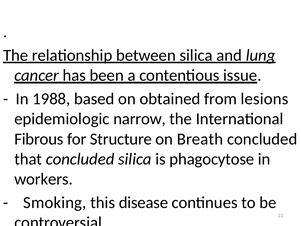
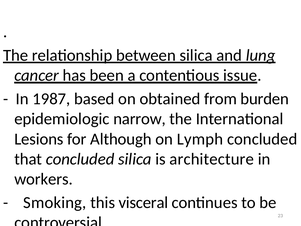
1988: 1988 -> 1987 (51, 99)
lesions: lesions -> burden (265, 99)
Fibrous: Fibrous -> Lesions (39, 139)
Structure: Structure -> Although (121, 139)
Breath: Breath -> Lymph (200, 139)
phagocytose: phagocytose -> architecture (212, 159)
disease: disease -> visceral (143, 202)
